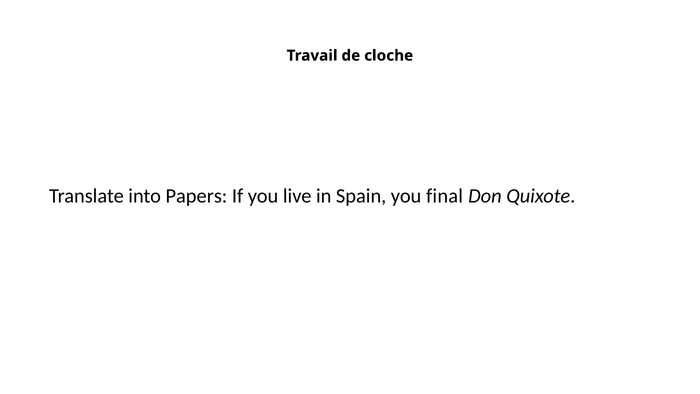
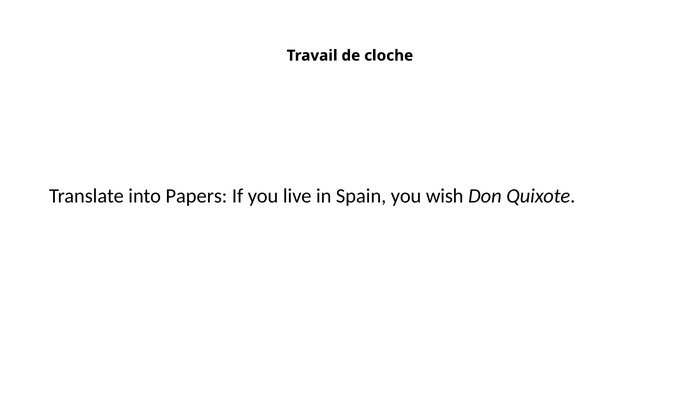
final: final -> wish (445, 196)
